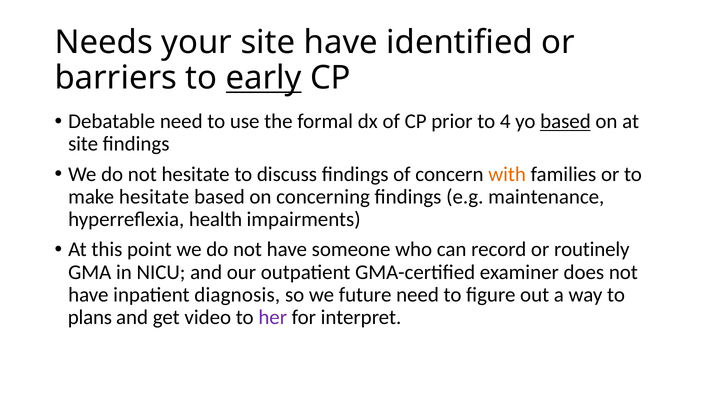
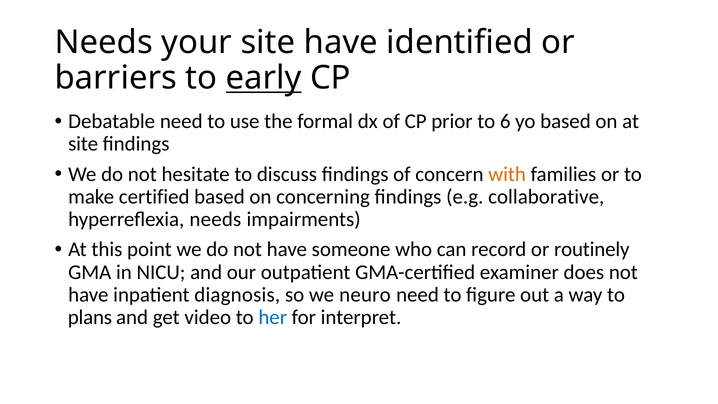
4: 4 -> 6 (505, 121)
based underline: present -> none (565, 121)
make hesitate: hesitate -> certified (154, 197)
maintenance: maintenance -> collaborative (546, 197)
hyperreflexia health: health -> needs (215, 219)
future: future -> neuro (365, 295)
her colour: purple -> blue (273, 317)
